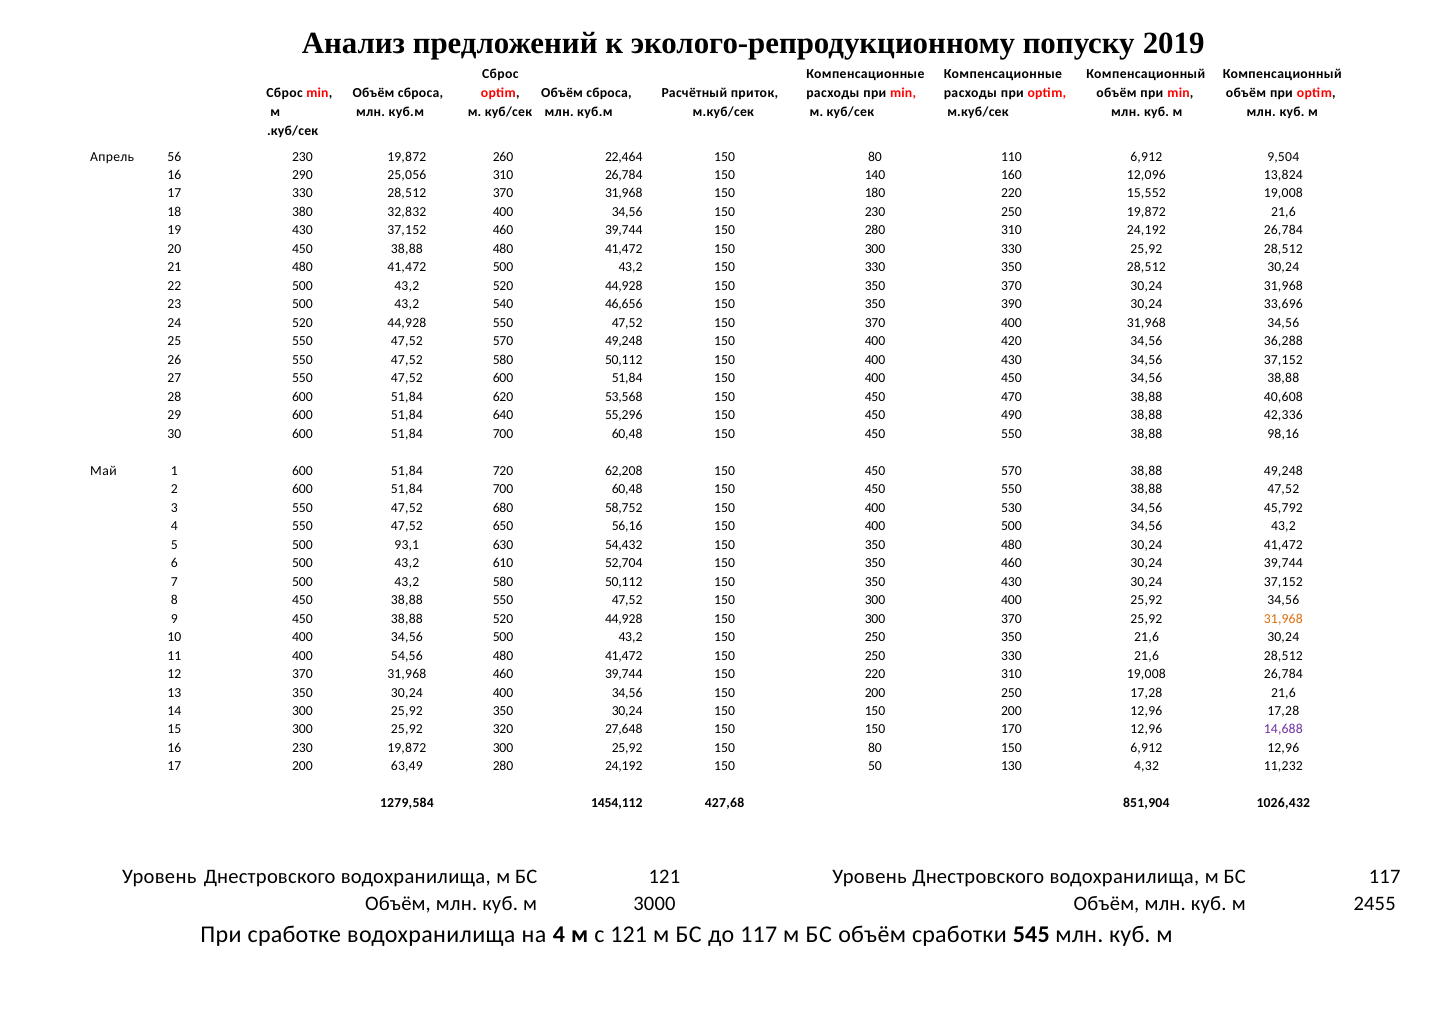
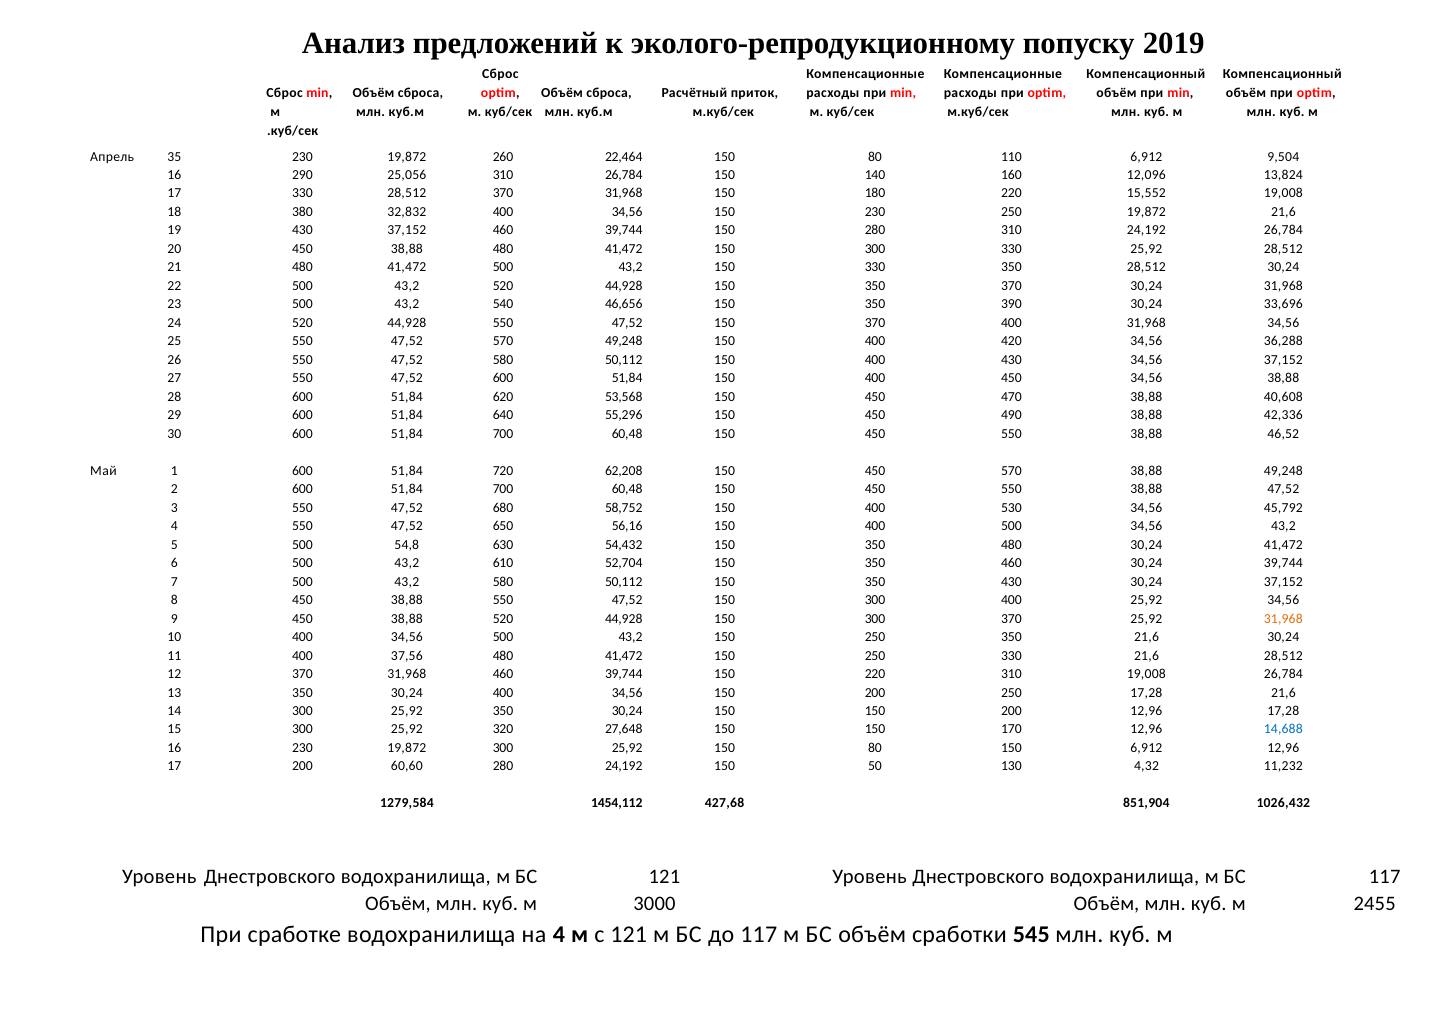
56: 56 -> 35 (174, 157)
98,16: 98,16 -> 46,52 (1283, 434)
93,1: 93,1 -> 54,8 (407, 545)
54,56: 54,56 -> 37,56 (407, 656)
14,688 colour: purple -> blue (1283, 730)
63,49: 63,49 -> 60,60 (407, 767)
